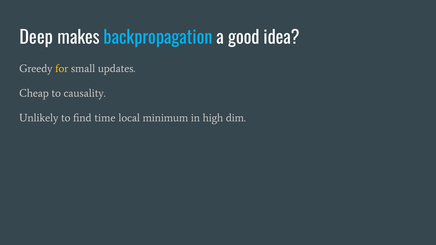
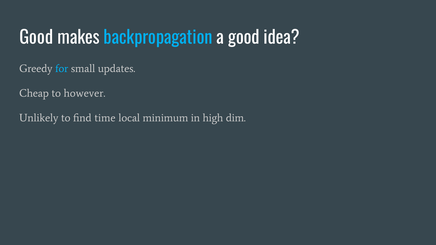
Deep: Deep -> Good (36, 38)
for colour: yellow -> light blue (62, 69)
causality: causality -> however (85, 93)
